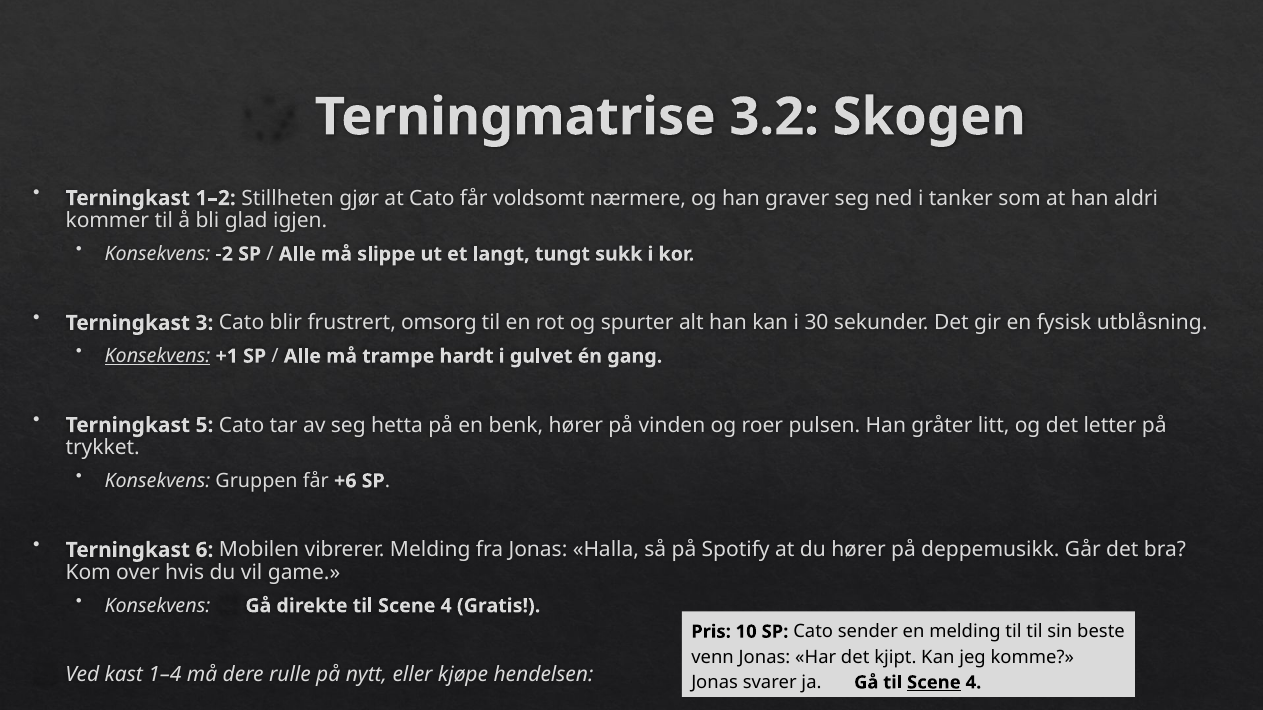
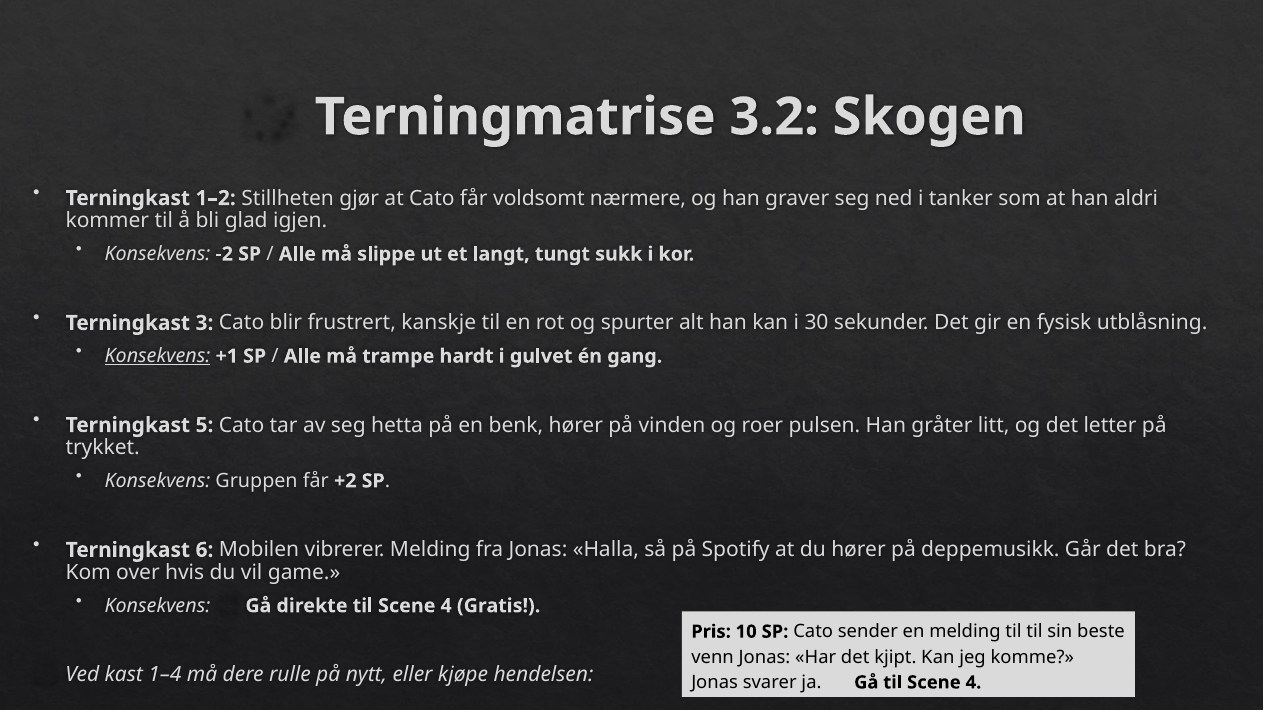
omsorg: omsorg -> kanskje (439, 323)
+6: +6 -> +2 (345, 481)
Scene underline: present -> none (934, 683)
